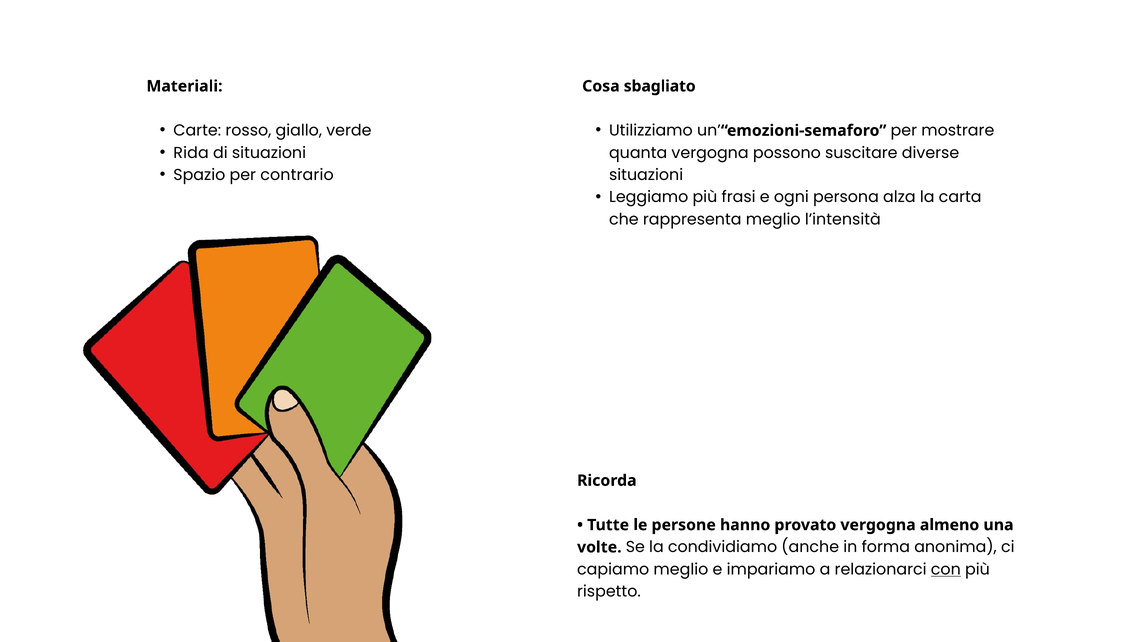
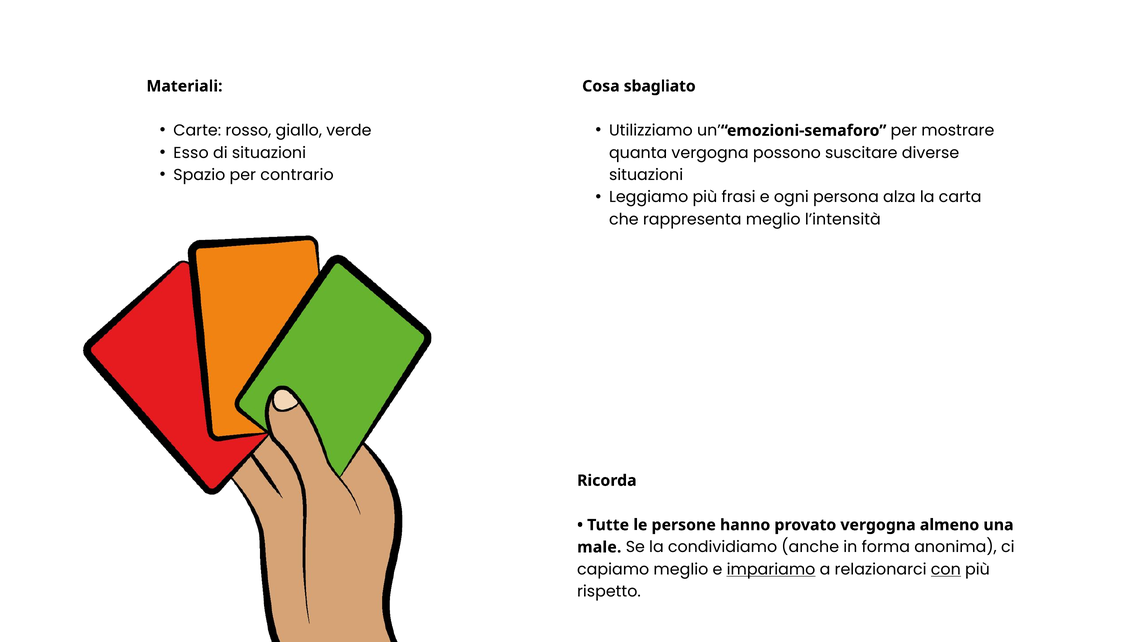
Rida: Rida -> Esso (191, 153)
volte: volte -> male (599, 547)
impariamo underline: none -> present (771, 569)
